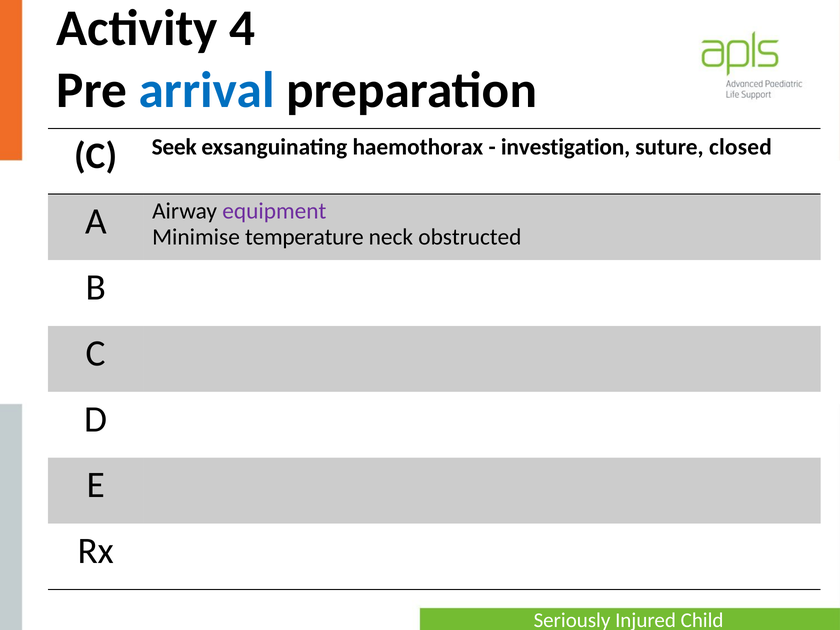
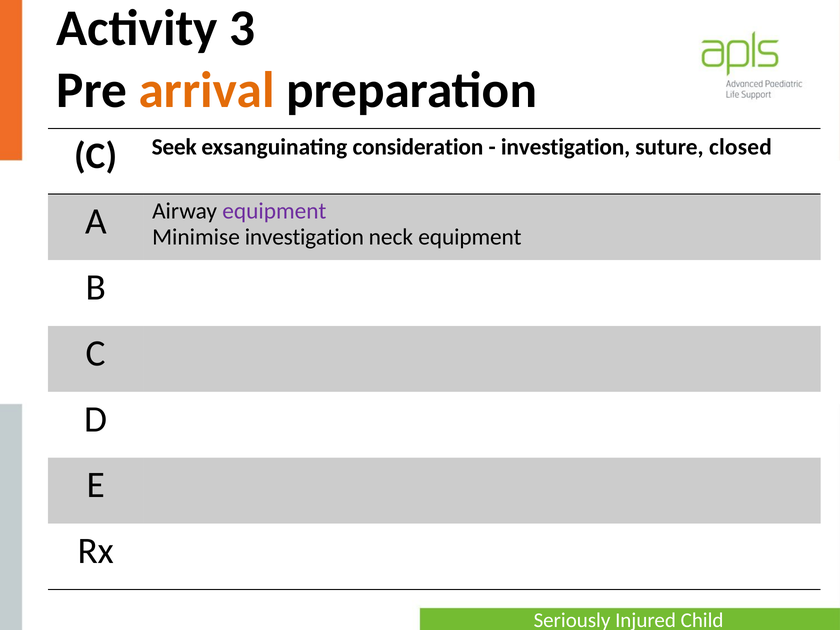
4: 4 -> 3 (242, 29)
arrival colour: blue -> orange (207, 90)
haemothorax: haemothorax -> consideration (418, 147)
Minimise temperature: temperature -> investigation (304, 237)
neck obstructed: obstructed -> equipment (470, 237)
